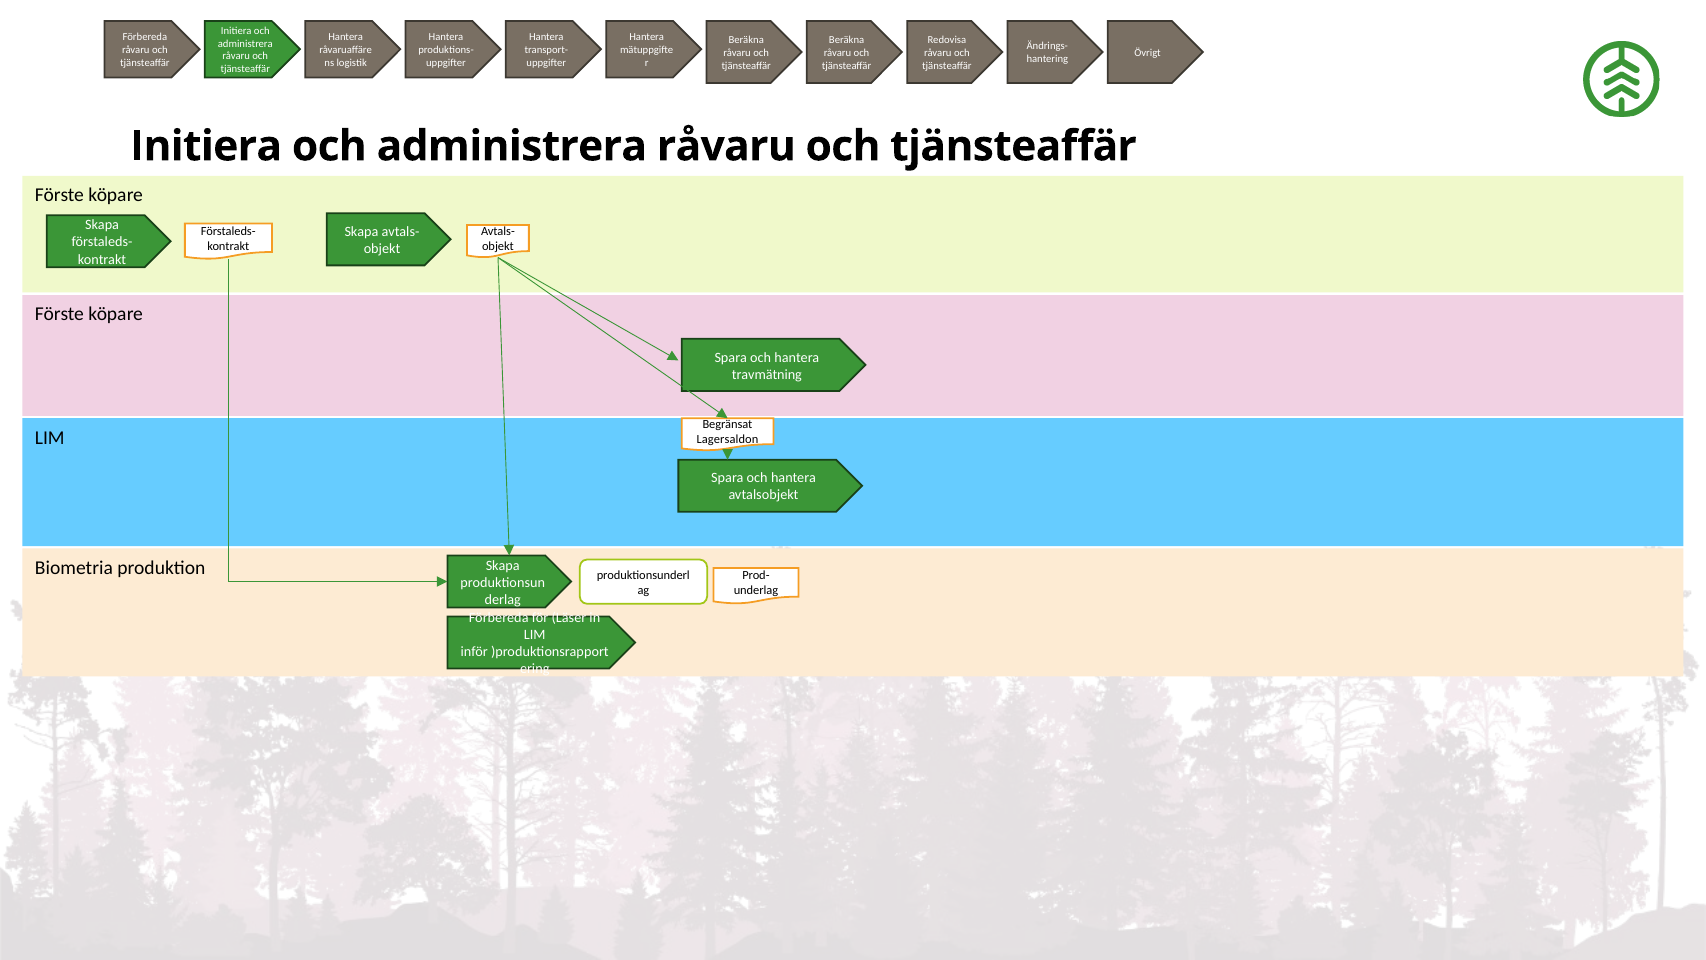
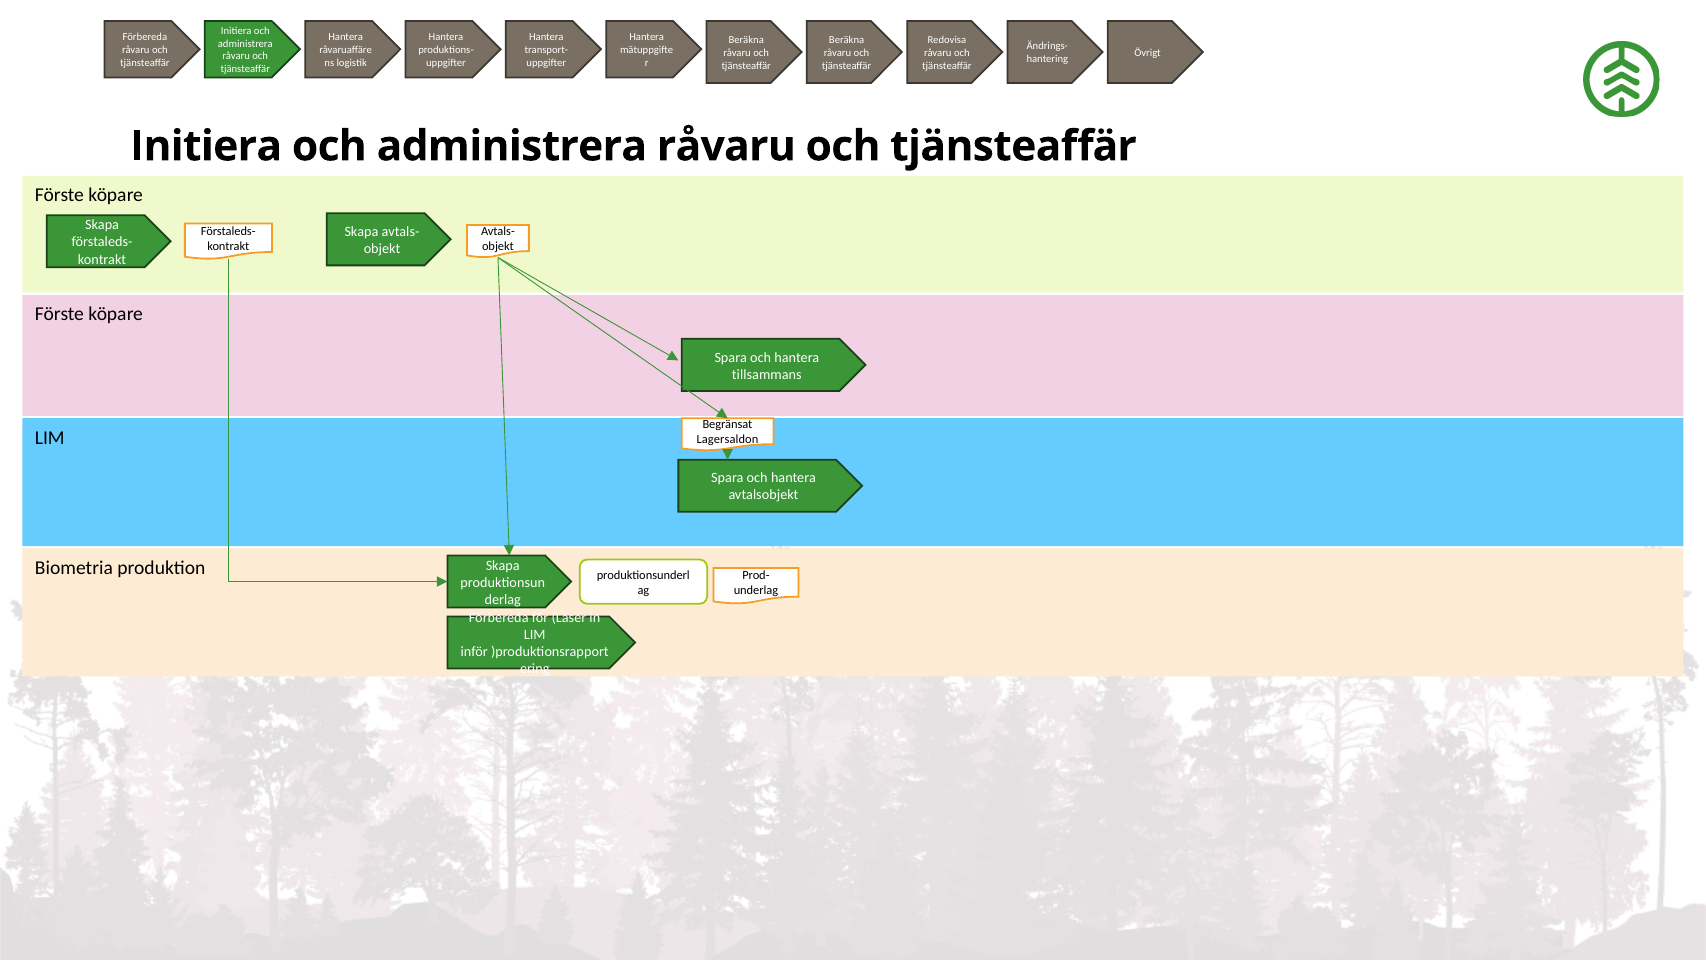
travmätning: travmätning -> tillsammans (767, 374)
